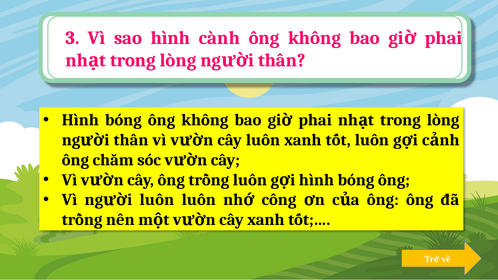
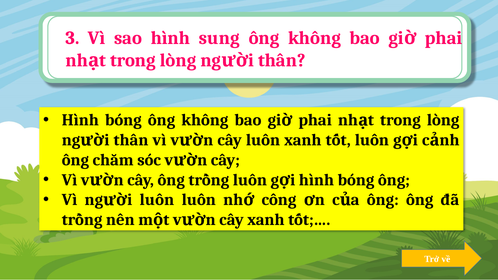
cành: cành -> sung (219, 38)
